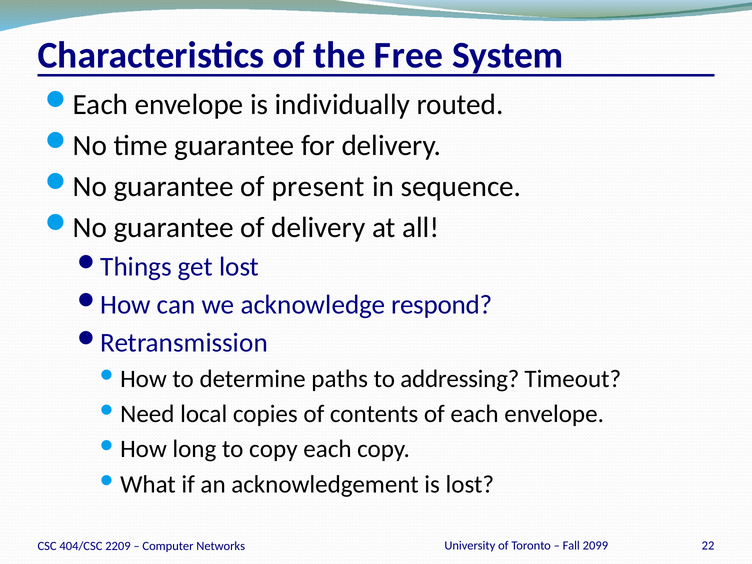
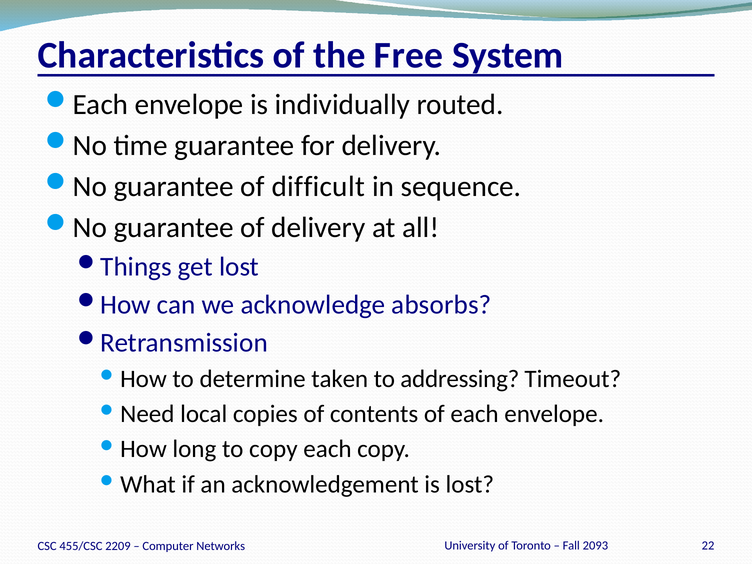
present: present -> difficult (318, 187)
respond: respond -> absorbs (441, 305)
paths: paths -> taken (340, 379)
2099: 2099 -> 2093 (595, 546)
404/CSC: 404/CSC -> 455/CSC (81, 546)
